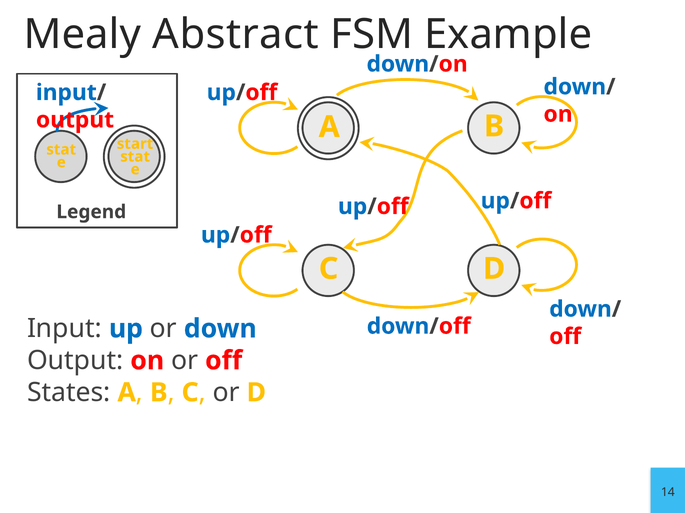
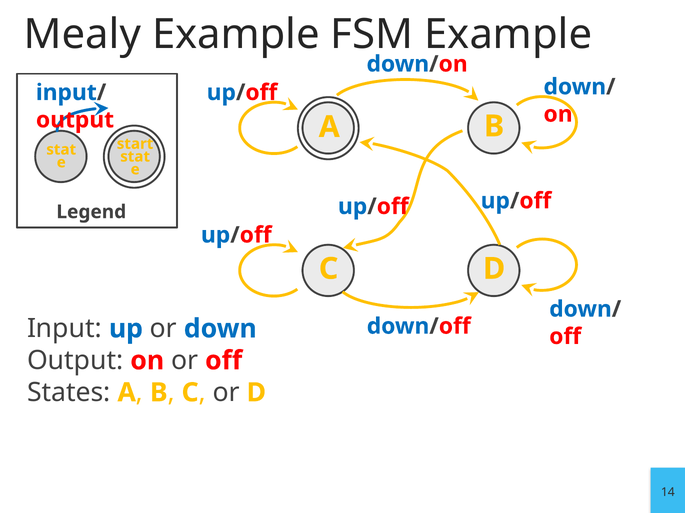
Mealy Abstract: Abstract -> Example (236, 34)
